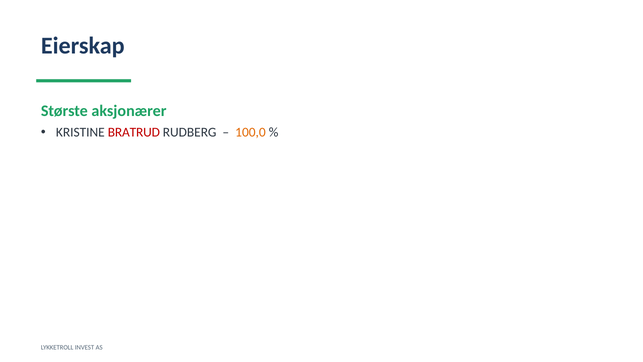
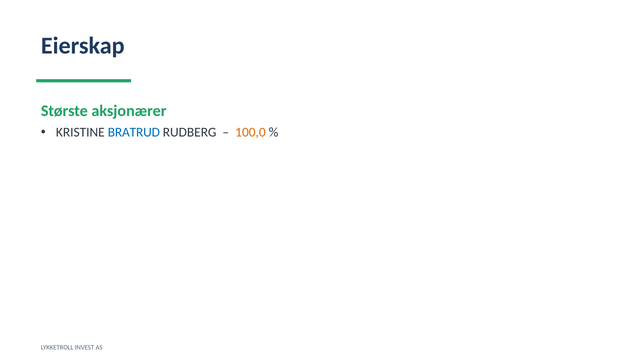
BRATRUD colour: red -> blue (134, 132)
